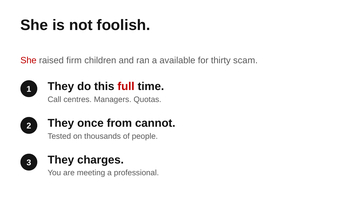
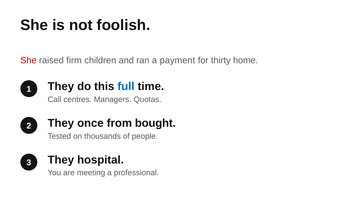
available: available -> payment (177, 61)
scam: scam -> home (246, 61)
full colour: red -> blue (126, 87)
cannot: cannot -> bought (155, 123)
charges: charges -> hospital (100, 160)
